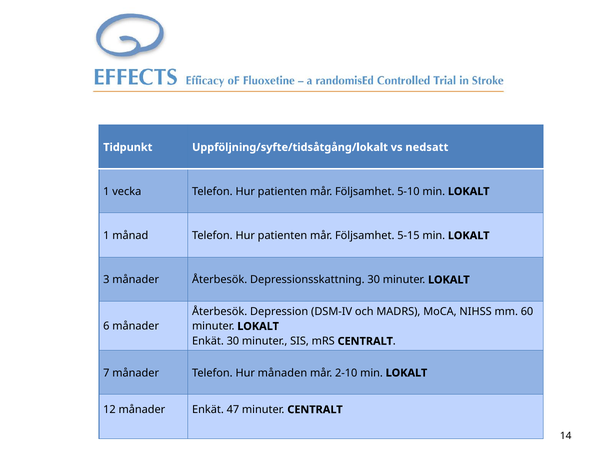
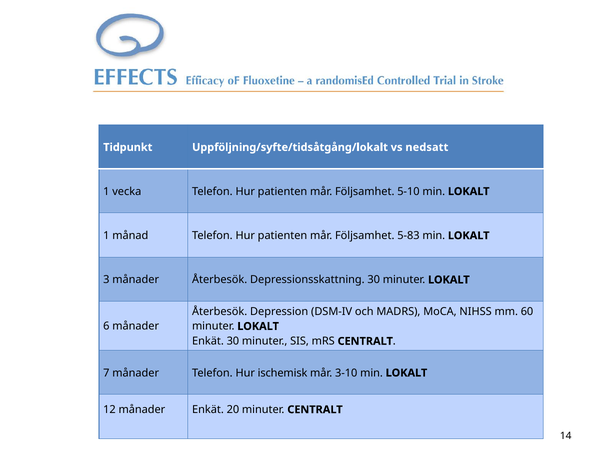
5-15: 5-15 -> 5-83 (408, 236)
månaden: månaden -> ischemisk (283, 373)
2-10: 2-10 -> 3-10 (346, 373)
47: 47 -> 20 (233, 410)
